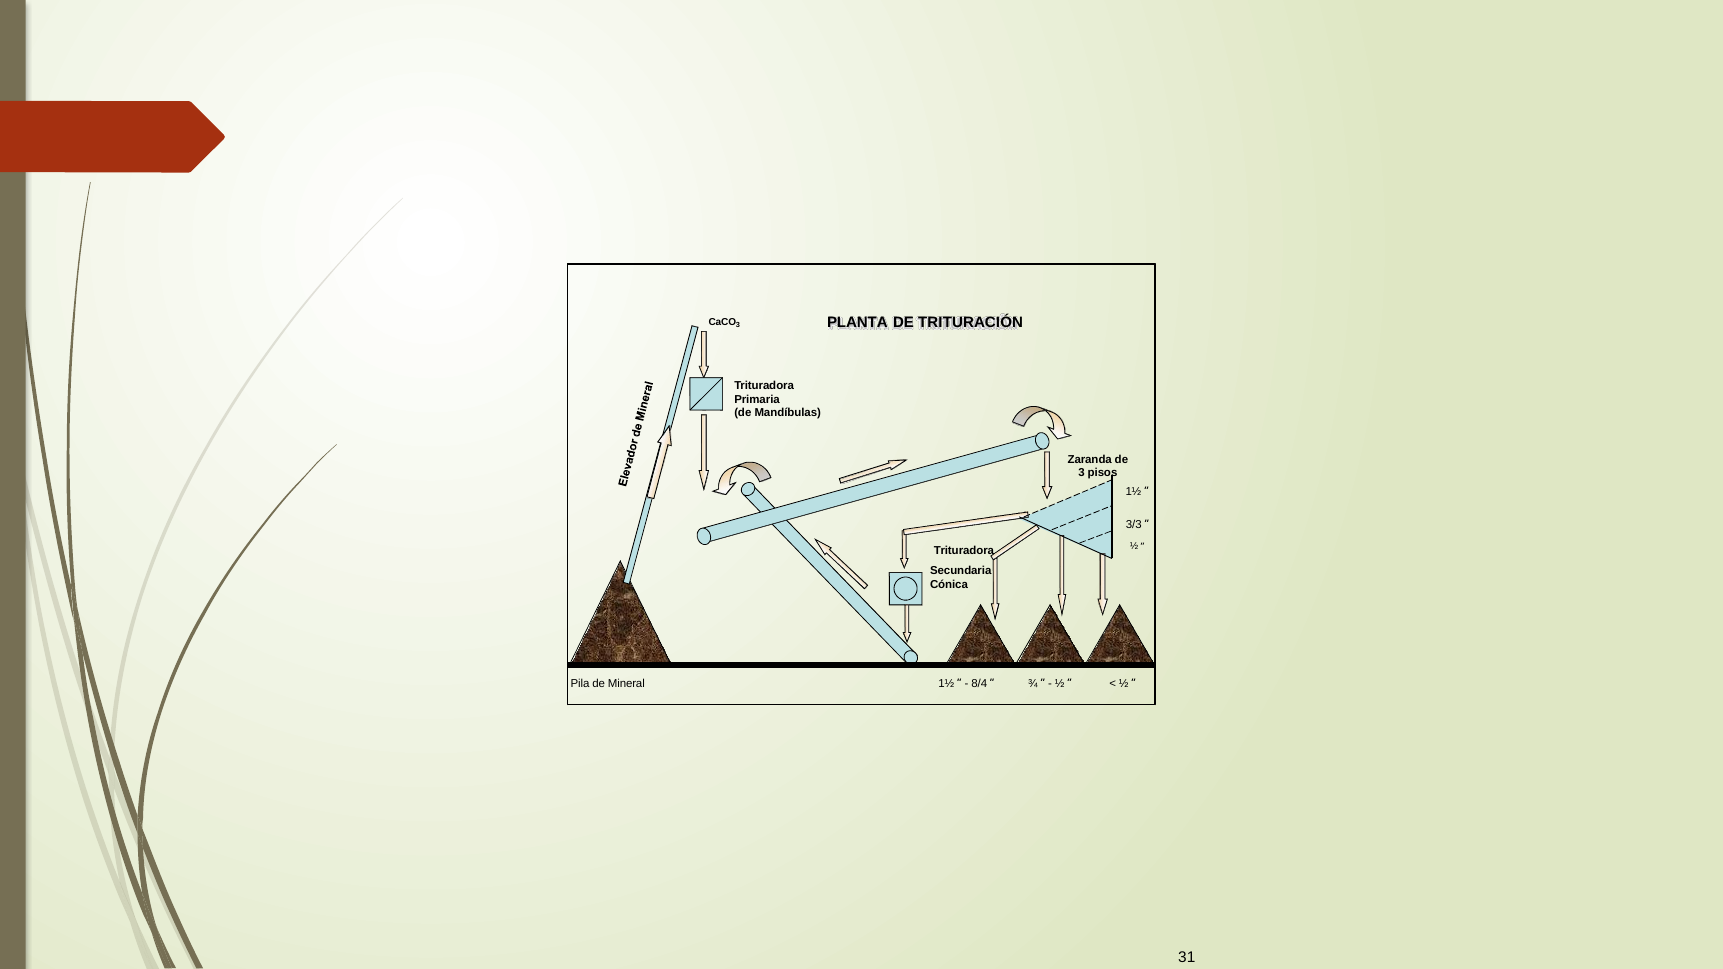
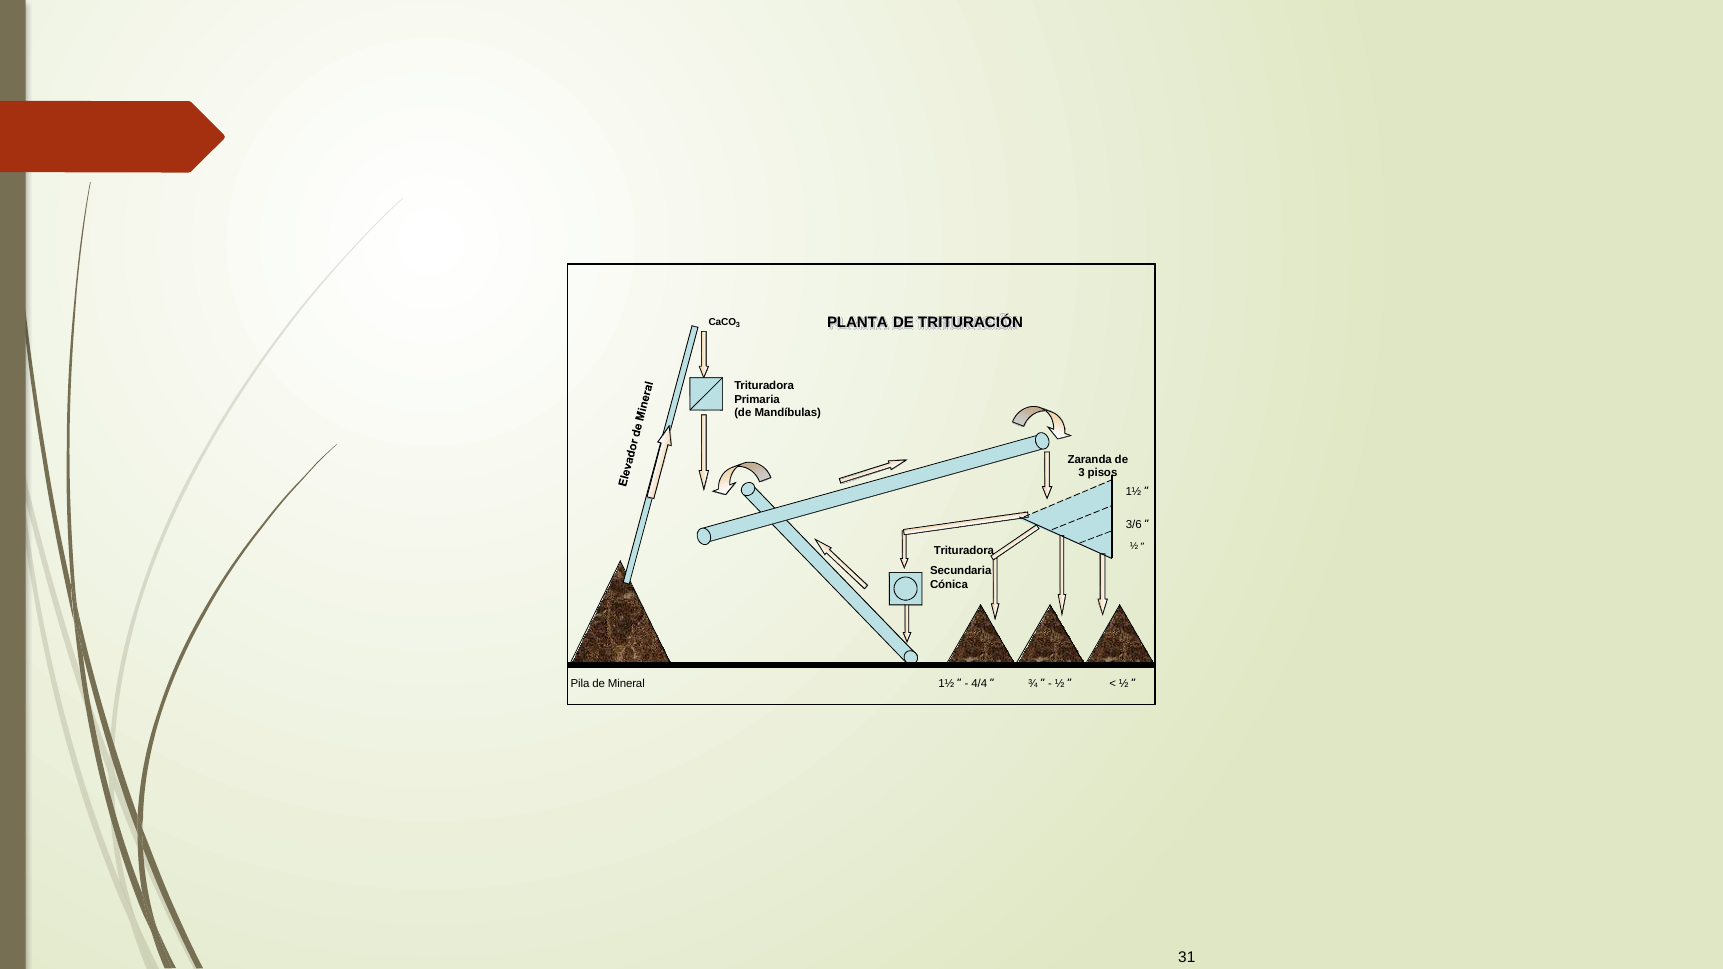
3/3: 3/3 -> 3/6 (1134, 524)
8/4: 8/4 -> 4/4 (979, 684)
